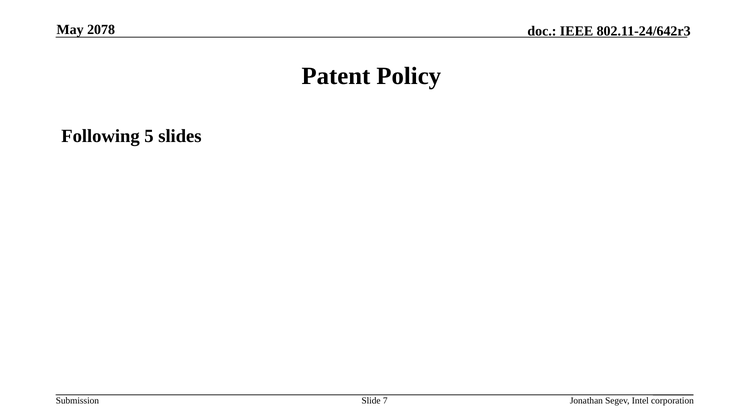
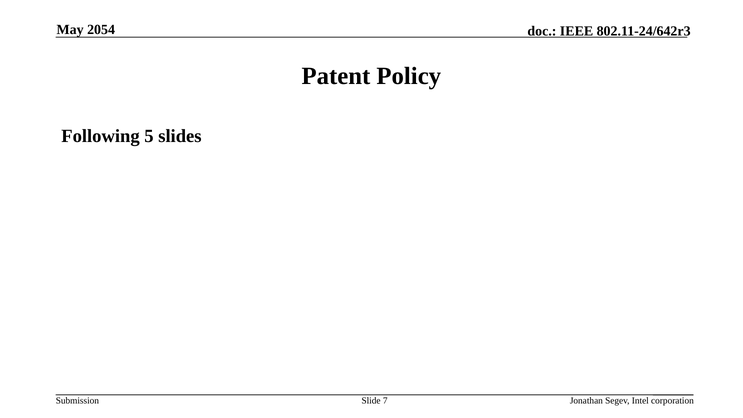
2078: 2078 -> 2054 (101, 30)
